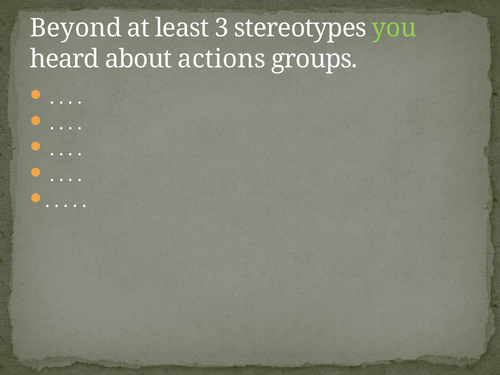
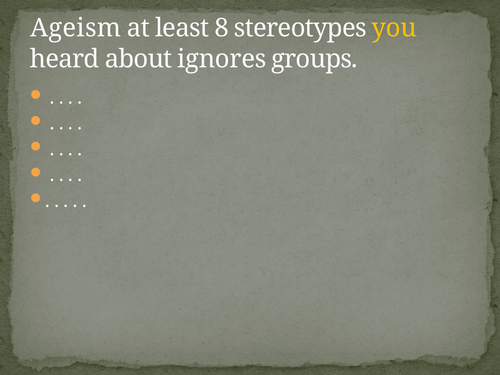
Beyond: Beyond -> Ageism (76, 28)
3: 3 -> 8 (222, 28)
you colour: light green -> yellow (394, 28)
actions: actions -> ignores (222, 59)
